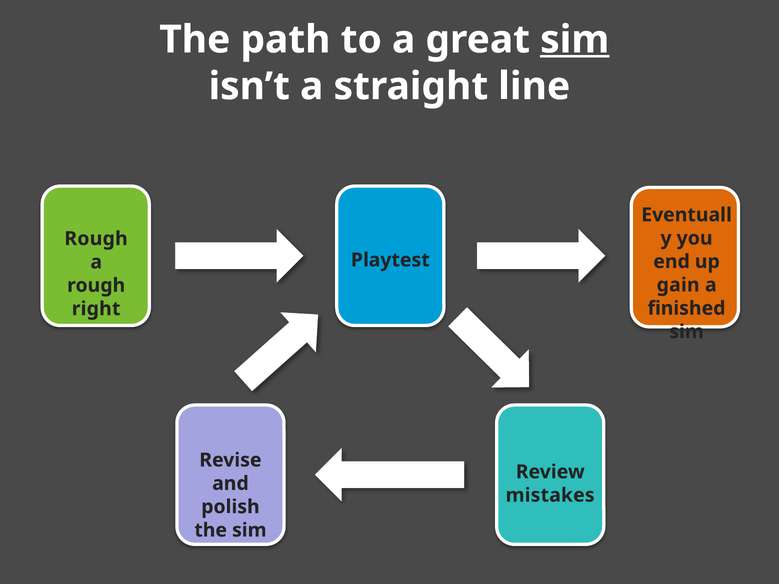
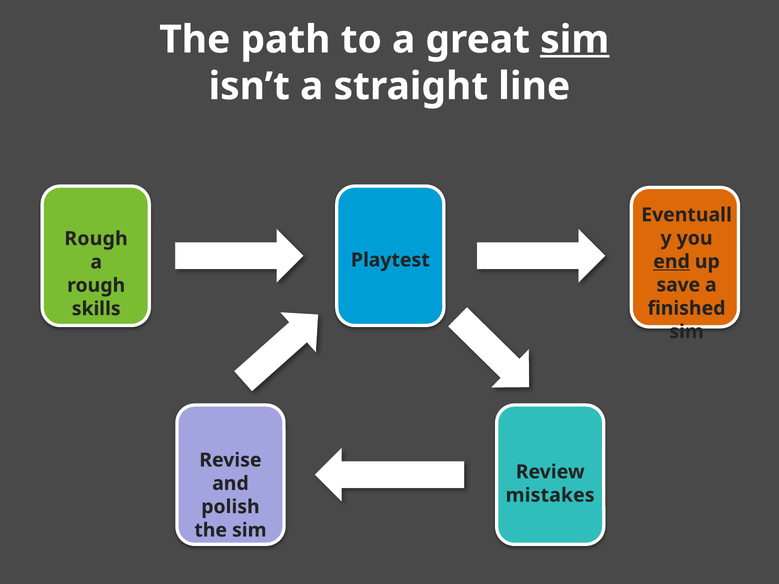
end underline: none -> present (672, 262)
gain: gain -> save (678, 285)
right: right -> skills (96, 309)
